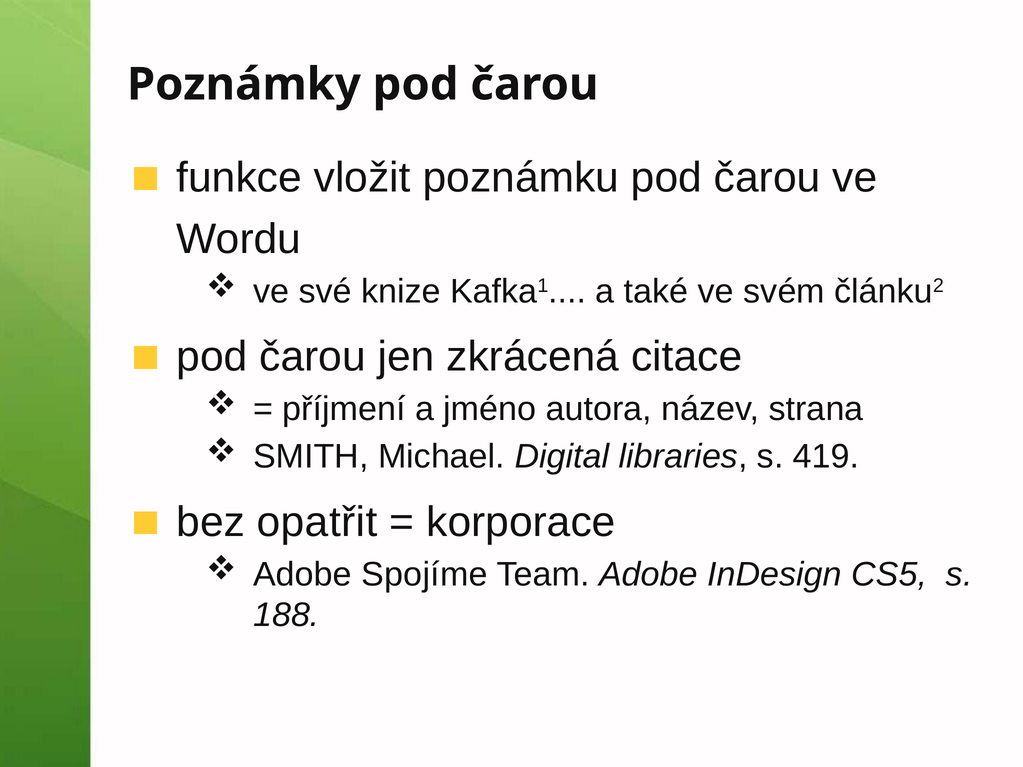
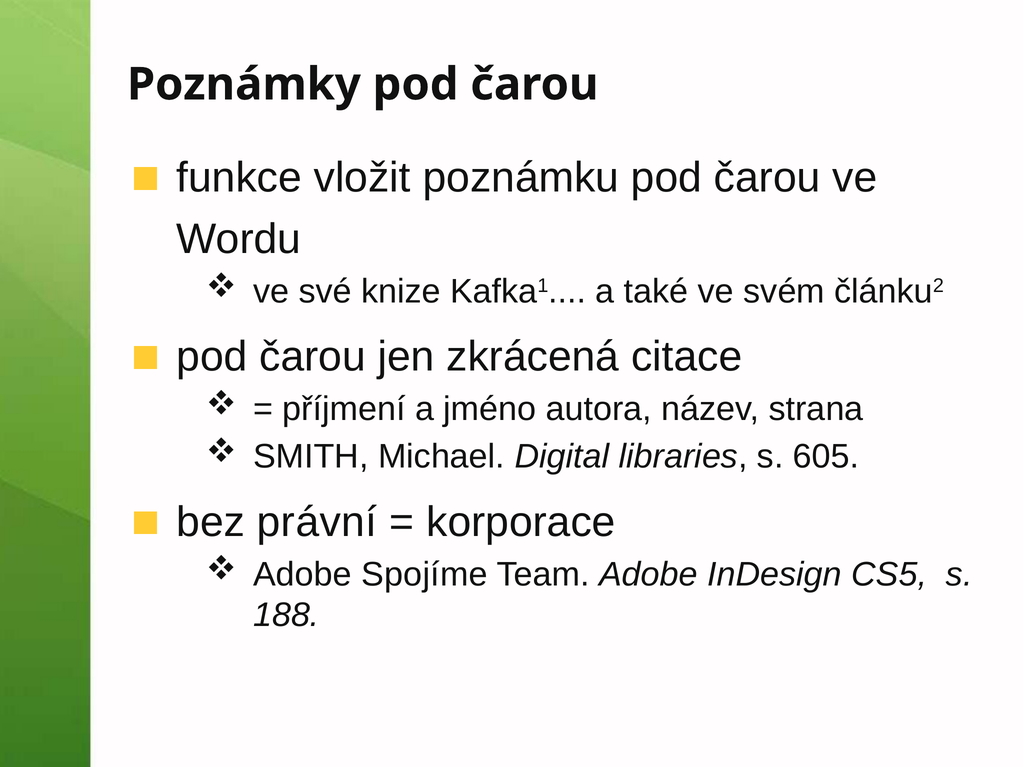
419: 419 -> 605 (826, 457)
opatřit: opatřit -> právní (317, 522)
